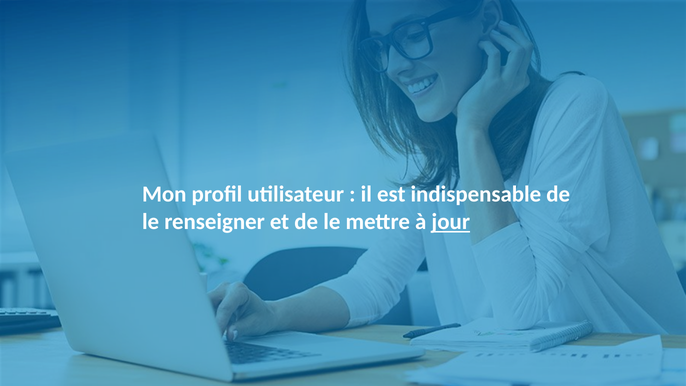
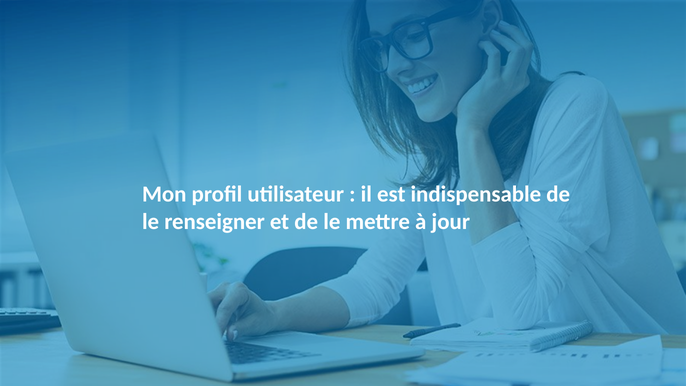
jour underline: present -> none (451, 222)
